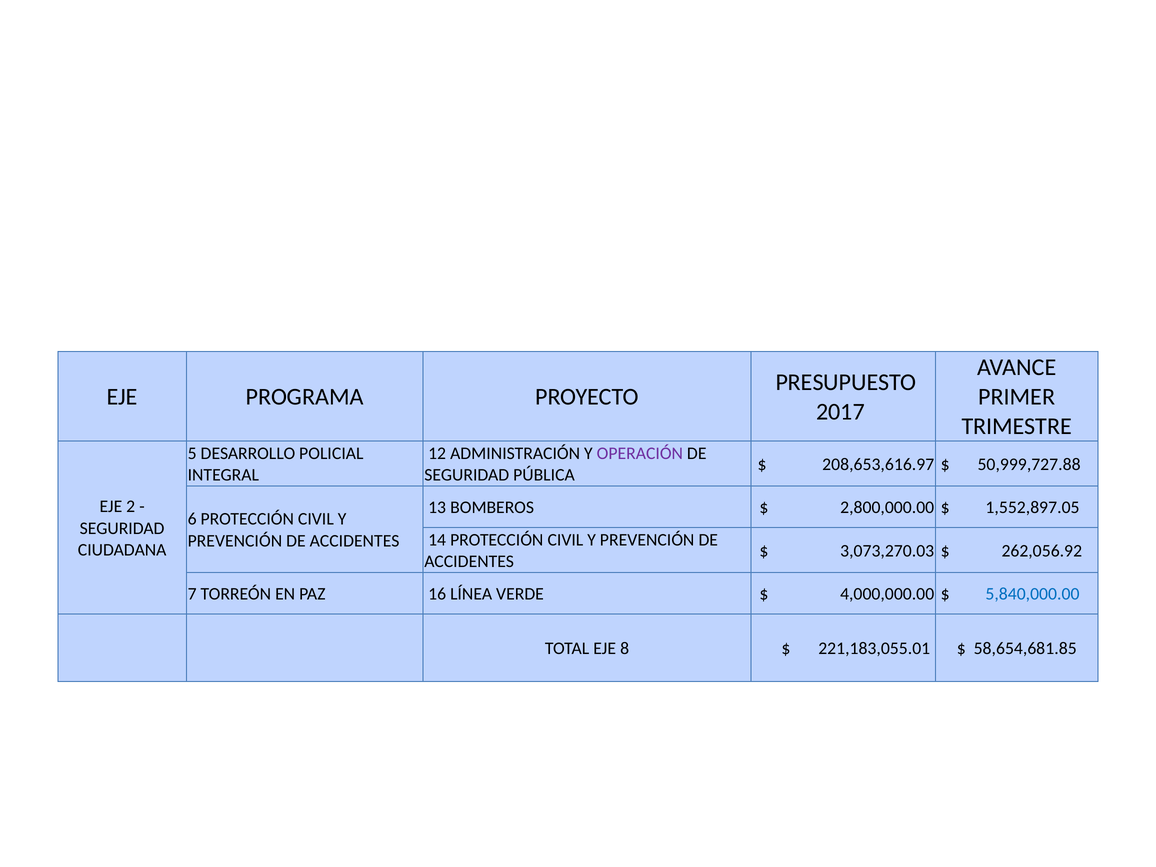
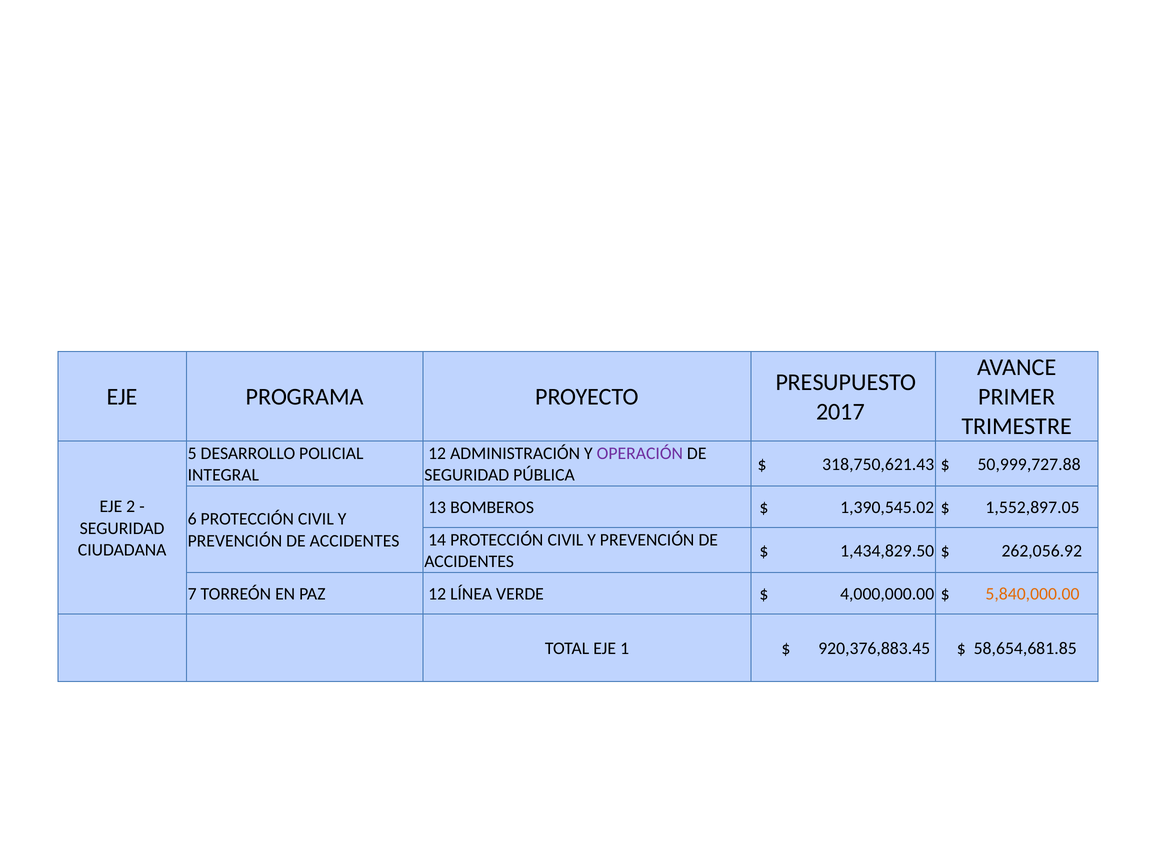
208,653,616.97: 208,653,616.97 -> 318,750,621.43 (878, 464)
2,800,000.00: 2,800,000.00 -> 1,390,545.02 (887, 508)
3,073,270.03: 3,073,270.03 -> 1,434,829.50 (887, 551)
PAZ 16: 16 -> 12 (437, 594)
5,840,000.00 colour: blue -> orange (1032, 594)
8: 8 -> 1 (625, 649)
221,183,055.01: 221,183,055.01 -> 920,376,883.45 (874, 649)
